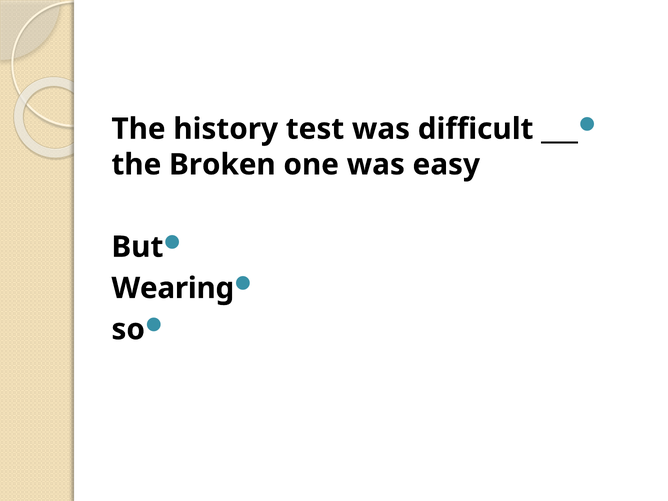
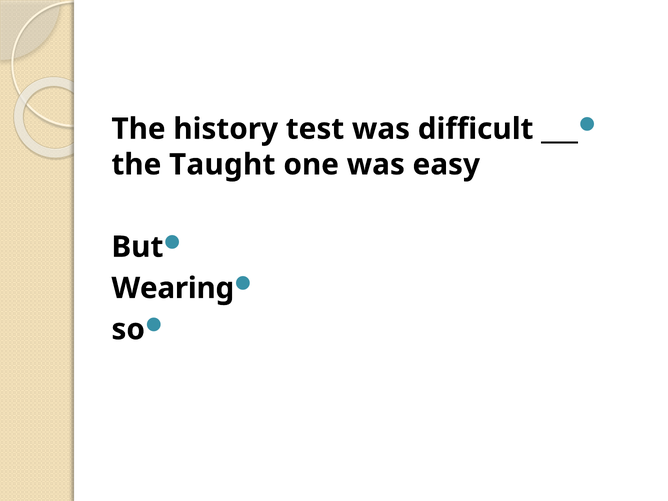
Broken: Broken -> Taught (222, 165)
